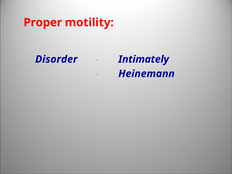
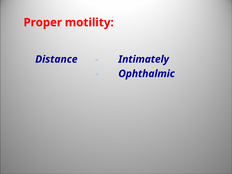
Disorder: Disorder -> Distance (56, 59)
Heinemann: Heinemann -> Ophthalmic (147, 74)
